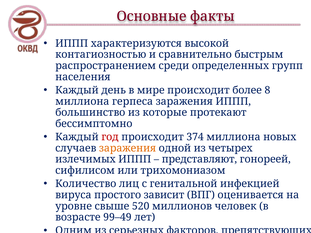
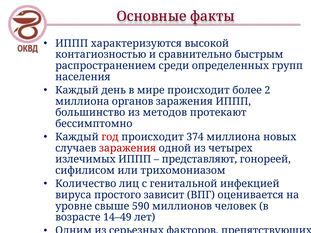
8: 8 -> 2 (267, 90)
герпеса: герпеса -> органов (133, 101)
которые: которые -> методов (165, 113)
заражения colour: orange -> red (128, 148)
520: 520 -> 590 (141, 206)
99–49: 99–49 -> 14–49 (117, 217)
